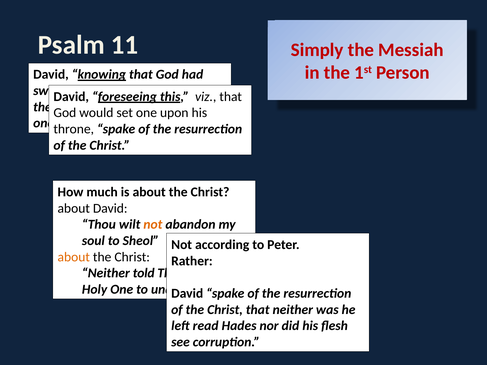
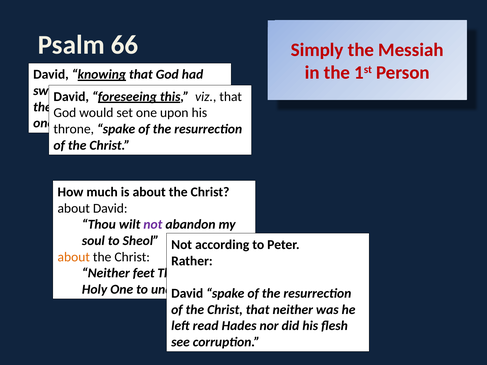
11: 11 -> 66 (124, 45)
not colour: orange -> purple (153, 225)
told: told -> feet (144, 273)
